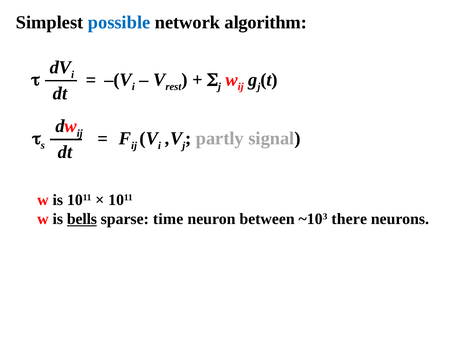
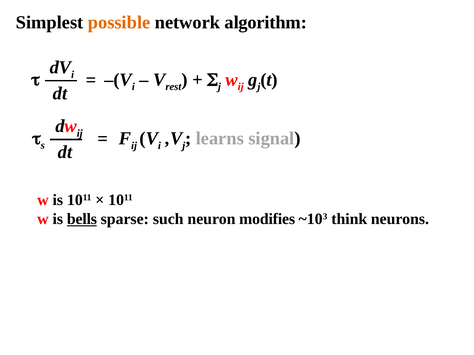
possible colour: blue -> orange (119, 22)
partly: partly -> learns (220, 139)
time: time -> such (168, 219)
between: between -> modifies (267, 219)
there: there -> think (349, 219)
